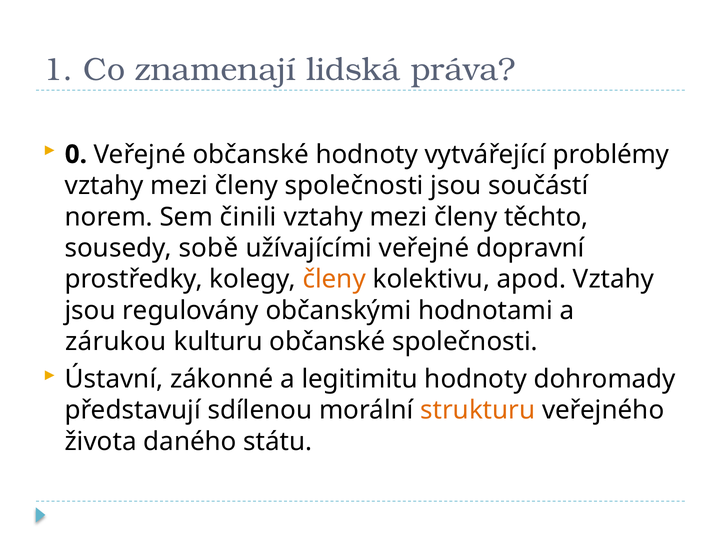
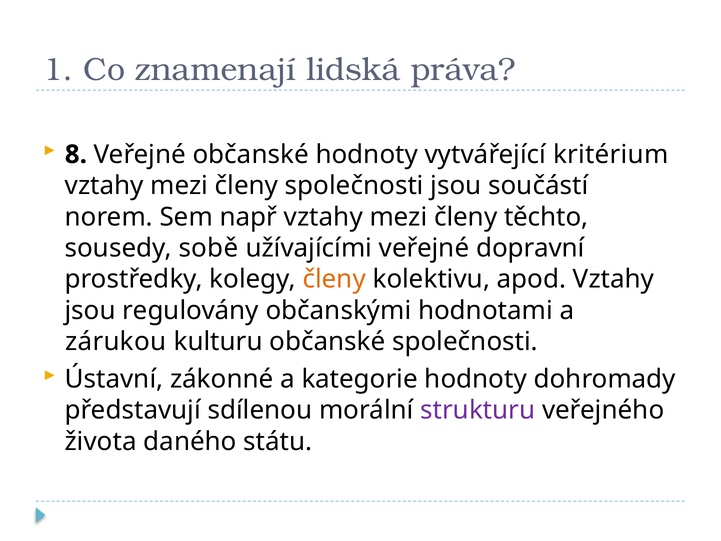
0: 0 -> 8 (76, 154)
problémy: problémy -> kritérium (611, 154)
činili: činili -> např (248, 217)
legitimitu: legitimitu -> kategorie (360, 379)
strukturu colour: orange -> purple (478, 410)
